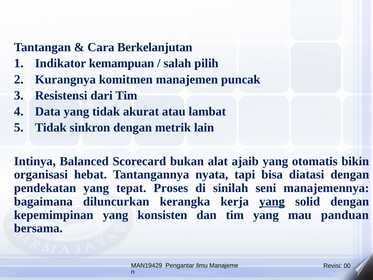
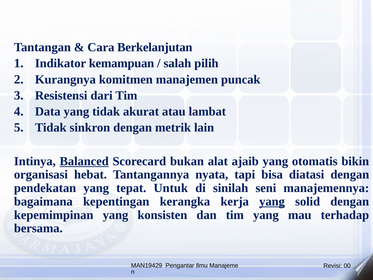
Balanced underline: none -> present (84, 161)
Proses: Proses -> Untuk (171, 188)
diluncurkan: diluncurkan -> kepentingan (116, 201)
panduan: panduan -> terhadap (345, 215)
